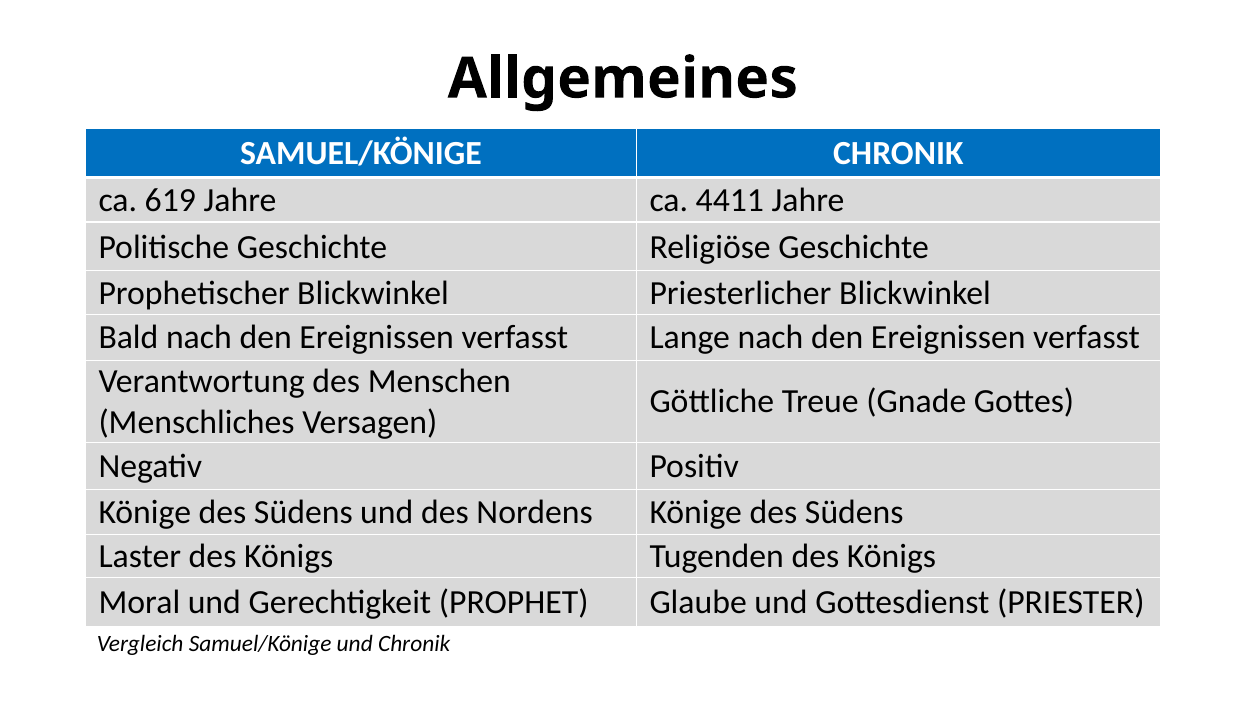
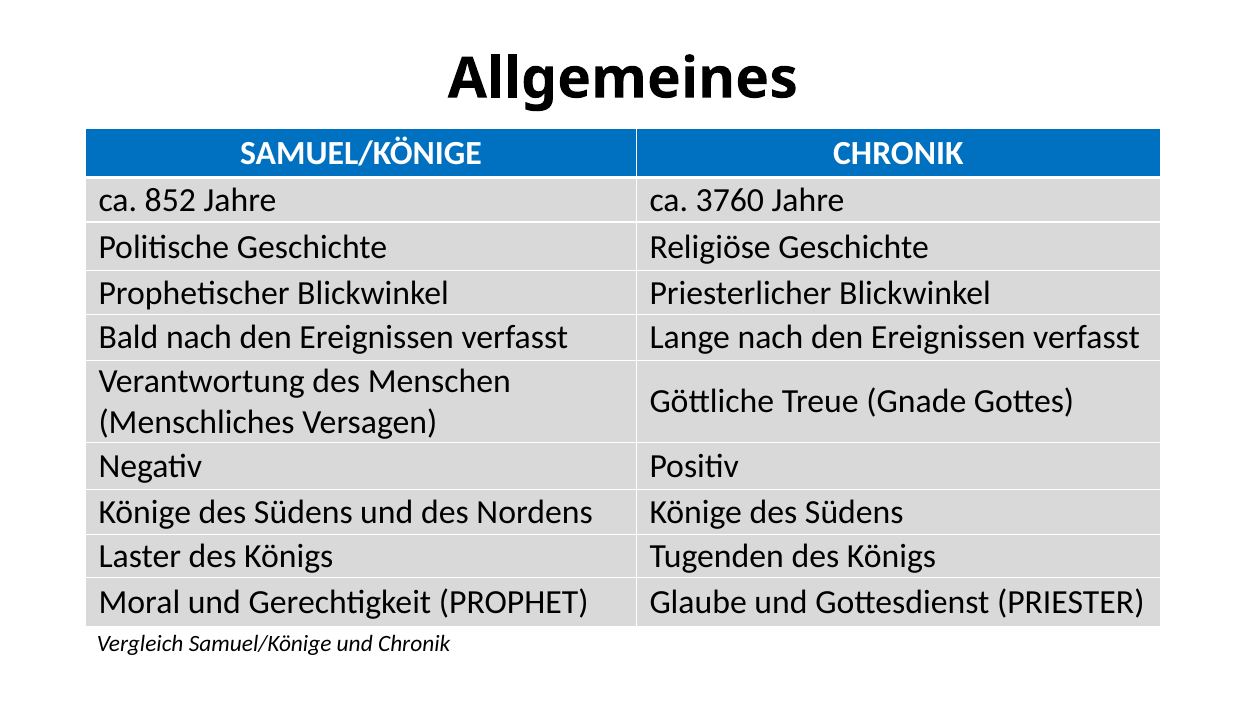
619: 619 -> 852 (170, 200)
4411: 4411 -> 3760 (730, 200)
